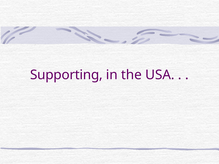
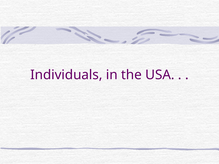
Supporting: Supporting -> Individuals (66, 75)
